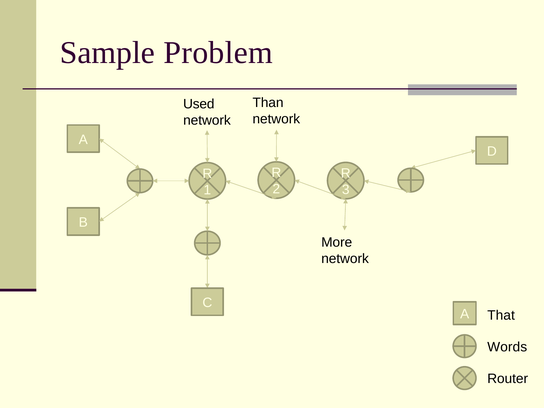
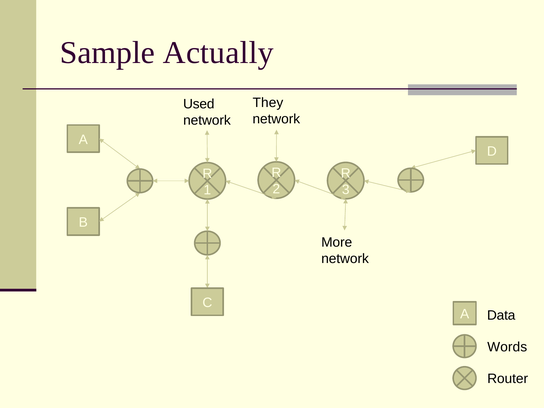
Problem: Problem -> Actually (218, 53)
Than: Than -> They (268, 103)
That: That -> Data (501, 315)
